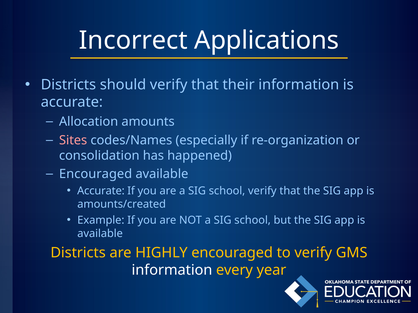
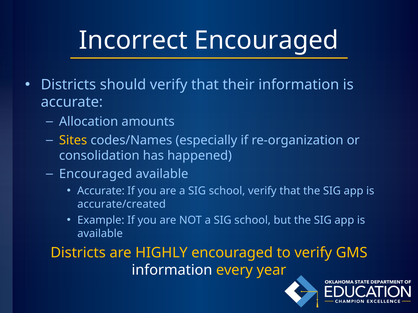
Incorrect Applications: Applications -> Encouraged (266, 40)
Sites colour: pink -> yellow (73, 140)
amounts/created: amounts/created -> accurate/created (122, 205)
